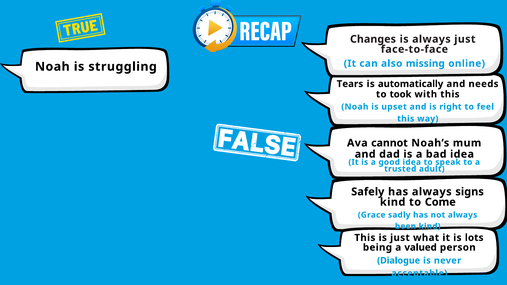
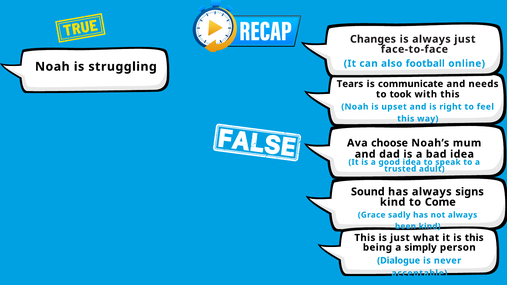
missing: missing -> football (425, 64)
automatically: automatically -> communicate (411, 84)
cannot: cannot -> choose (390, 143)
Safely: Safely -> Sound (368, 192)
is lots: lots -> this (474, 238)
valued: valued -> simply (421, 248)
